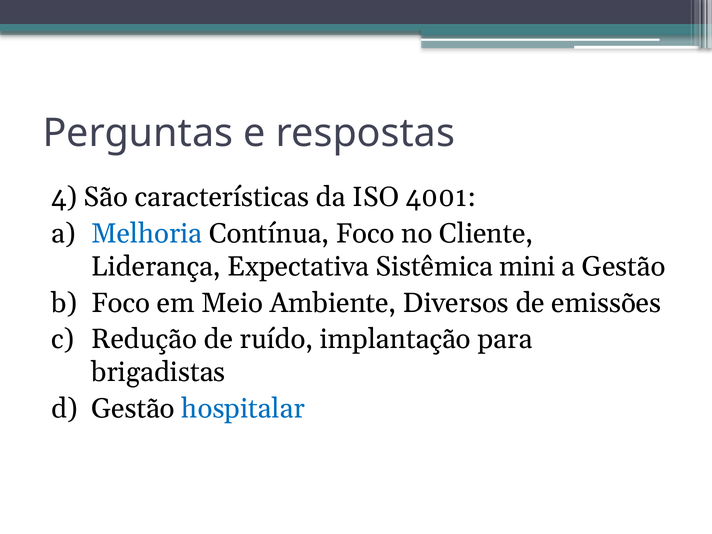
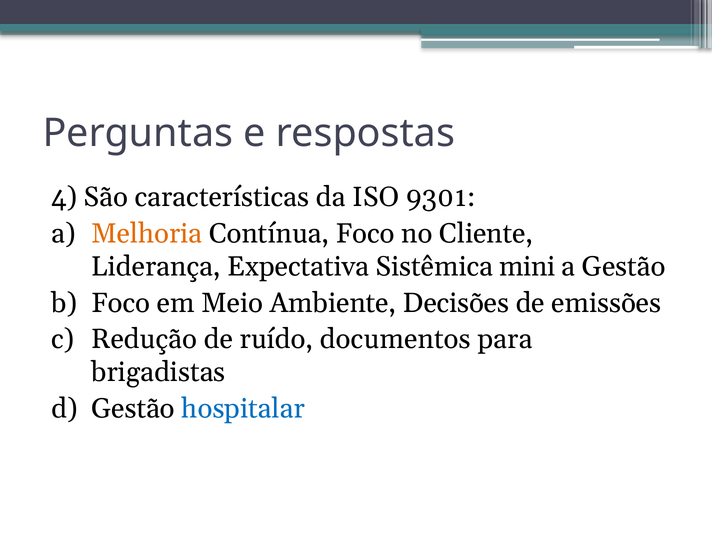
4001: 4001 -> 9301 (441, 197)
Melhoria colour: blue -> orange (147, 233)
Diversos: Diversos -> Decisões (456, 303)
implantação: implantação -> documentos (395, 339)
